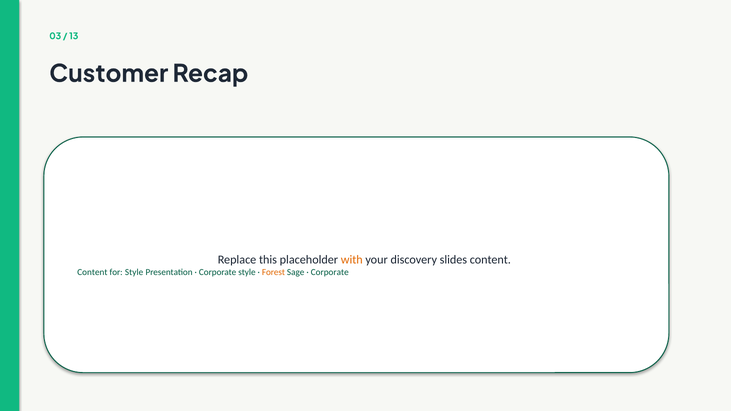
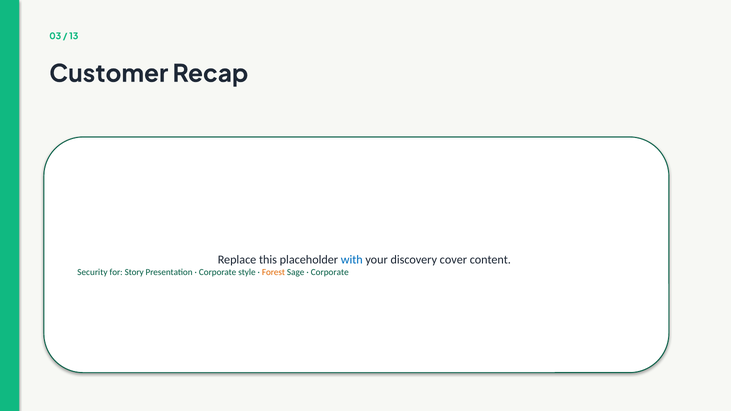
with colour: orange -> blue (352, 260)
slides: slides -> cover (453, 260)
Content: Content -> Security (92, 272)
for Style: Style -> Story (134, 272)
